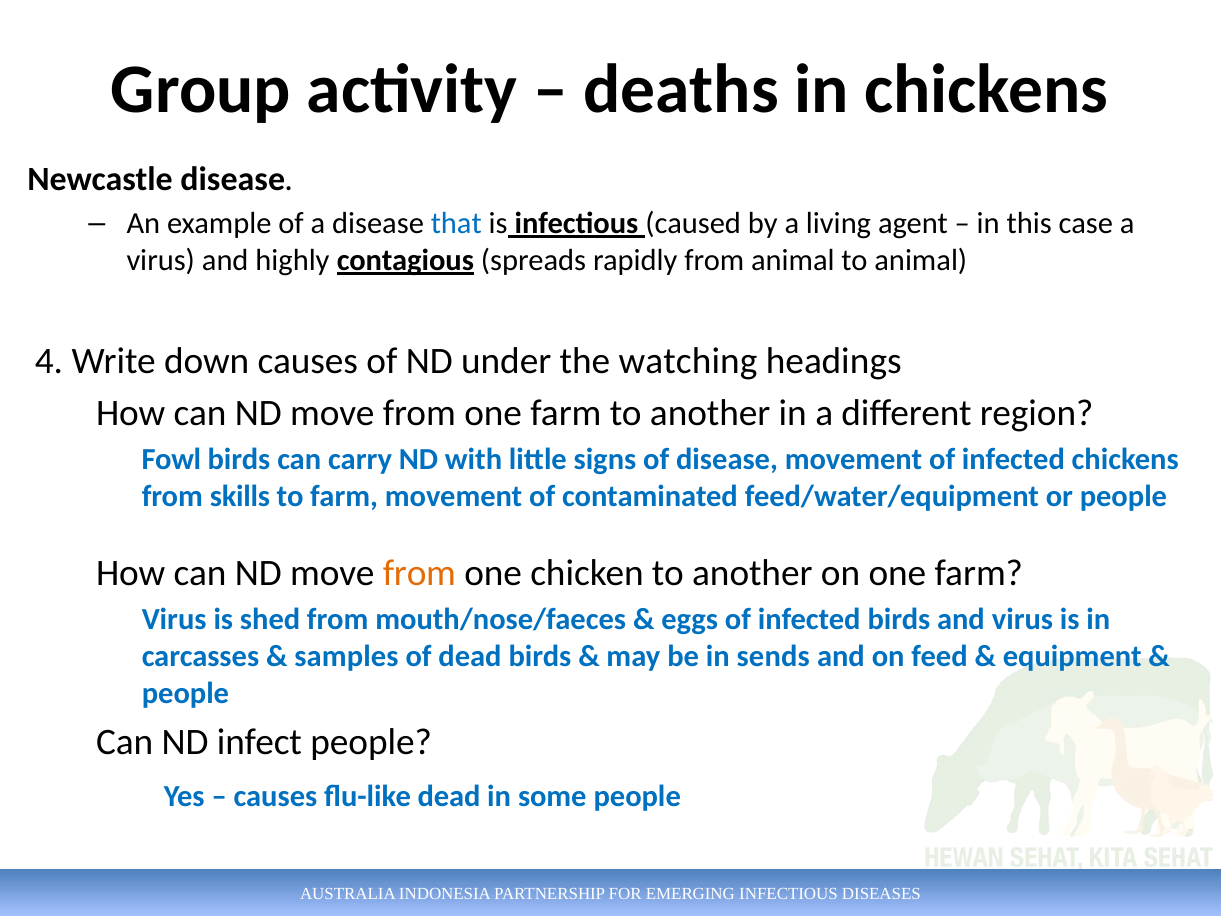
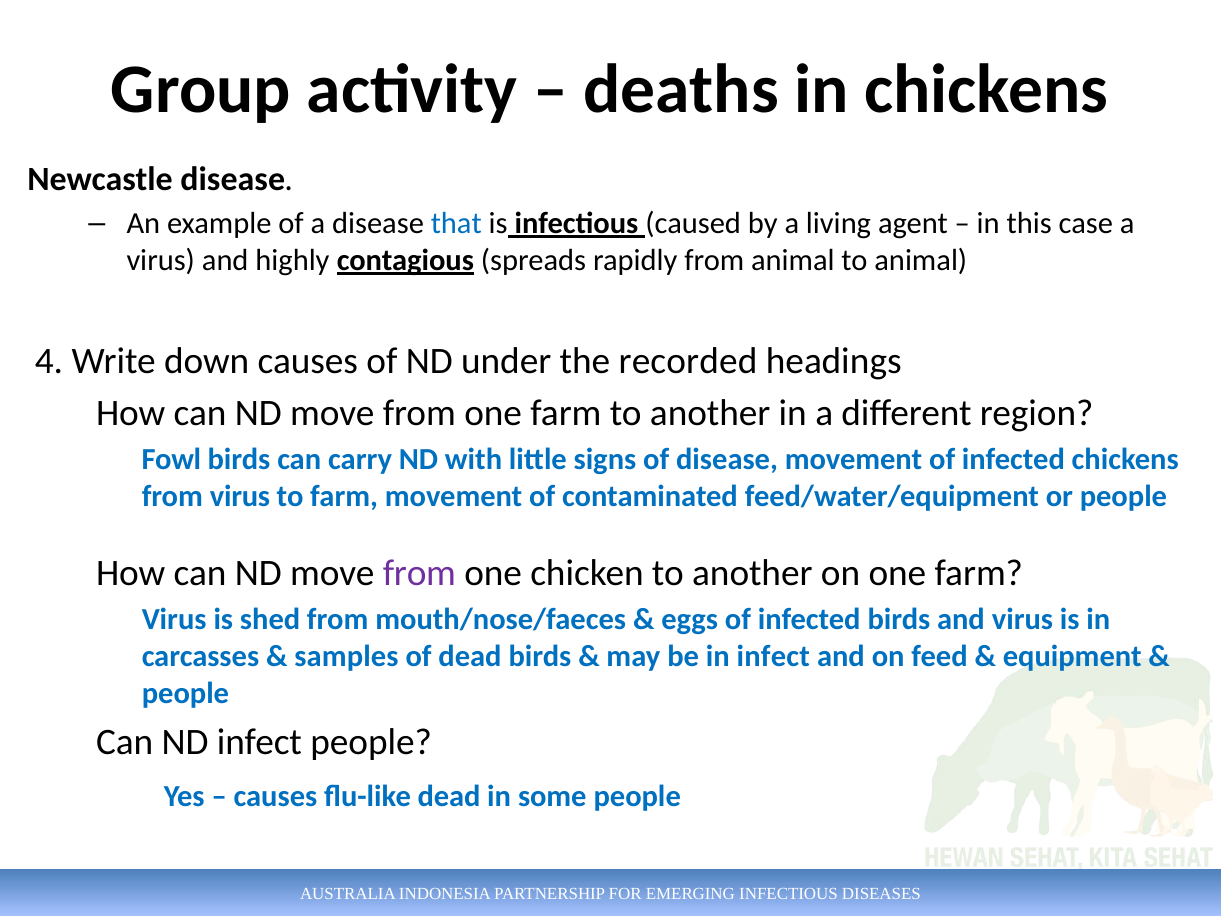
watching: watching -> recorded (688, 361)
from skills: skills -> virus (240, 496)
from colour: orange -> purple (419, 573)
in sends: sends -> infect (773, 656)
